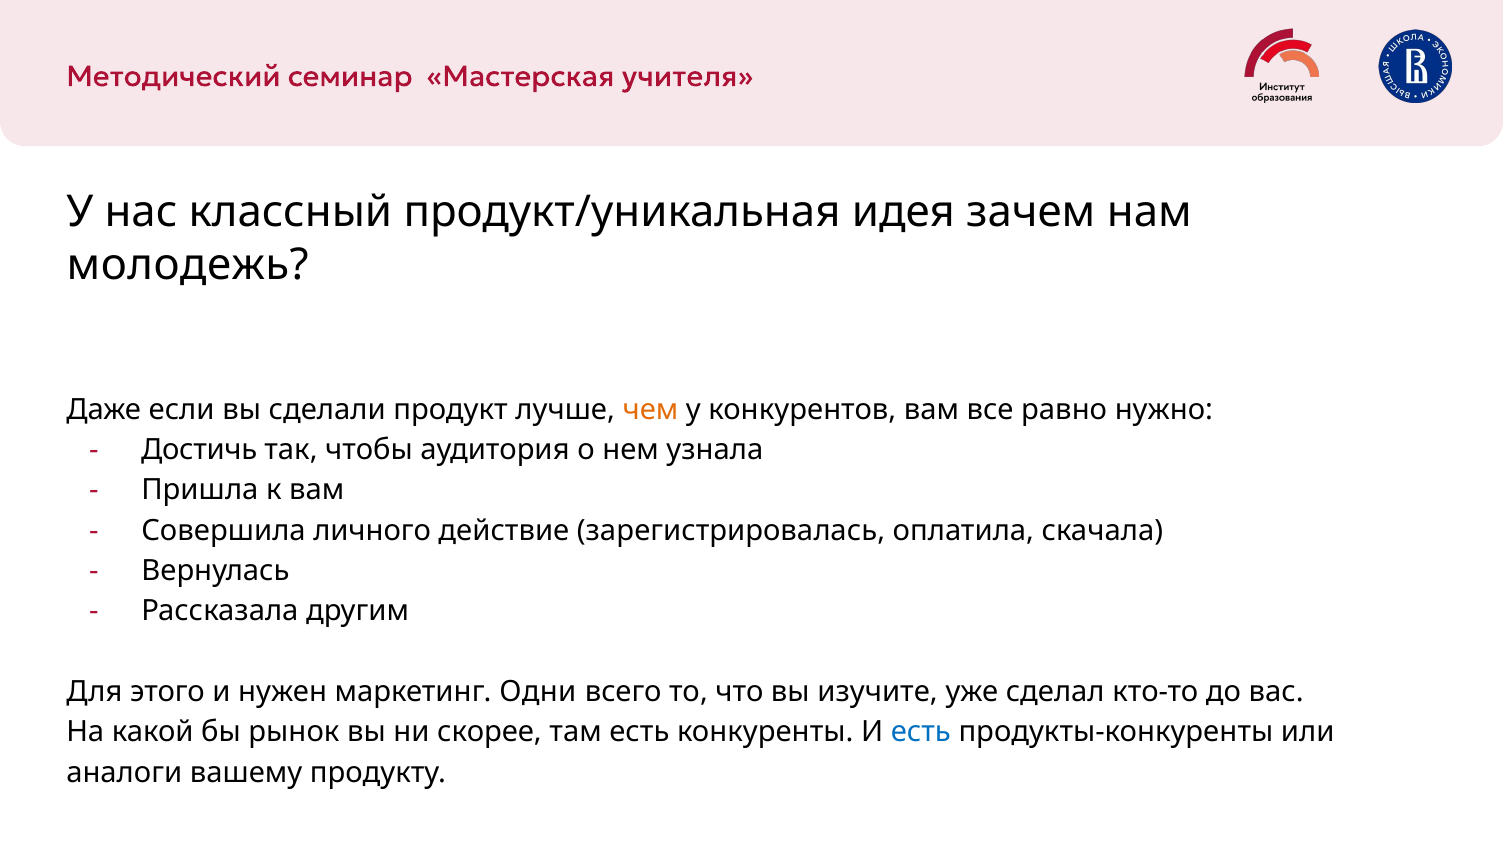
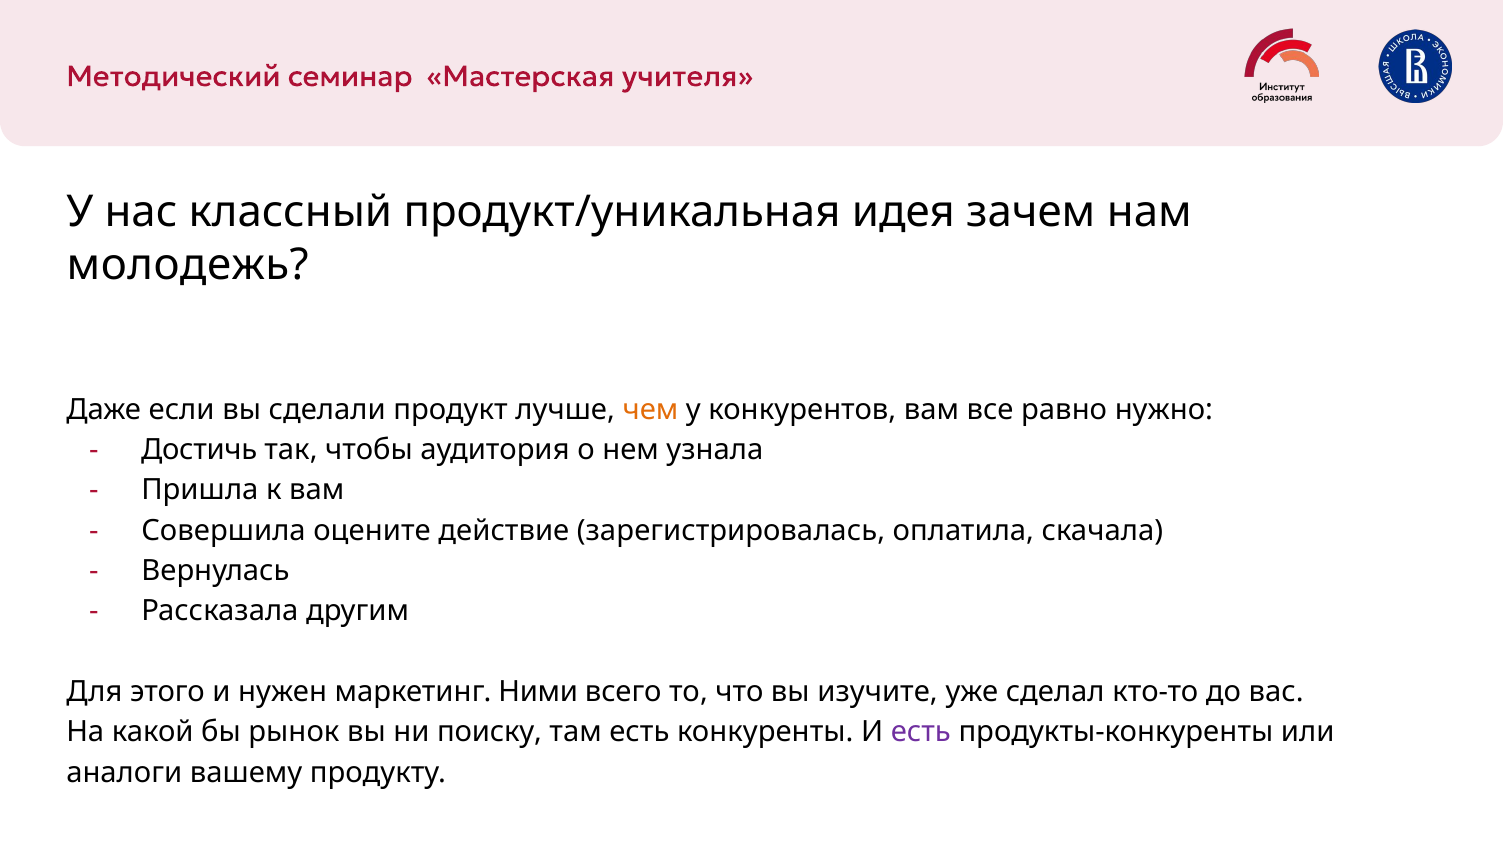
личного: личного -> оцените (372, 530)
Одни: Одни -> Ними (538, 691)
скорее: скорее -> поиску (490, 732)
есть colour: blue -> purple (921, 732)
